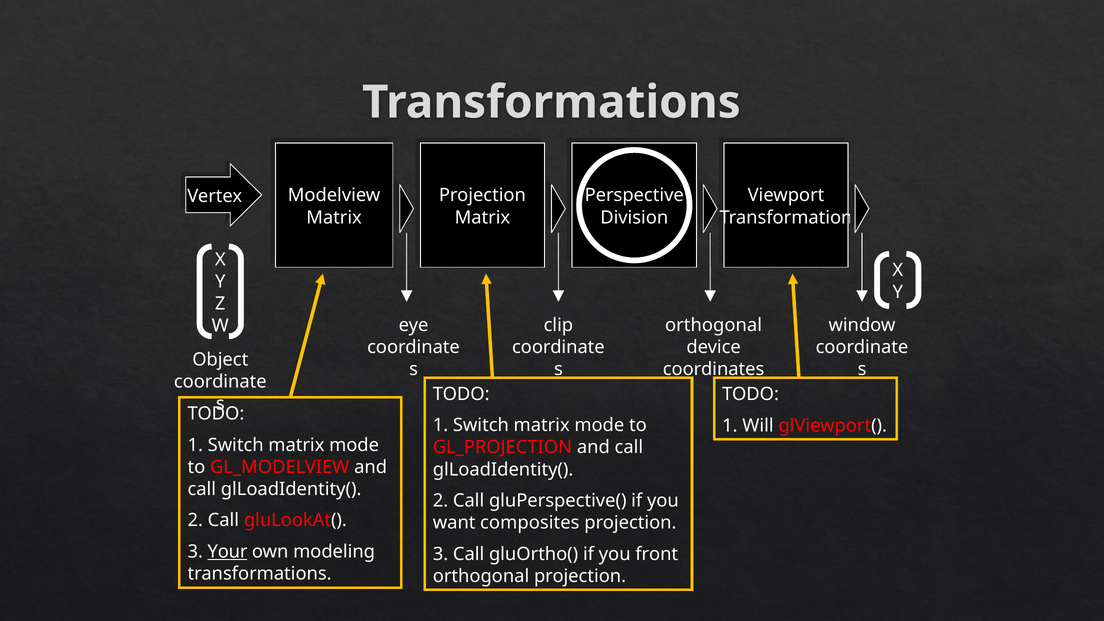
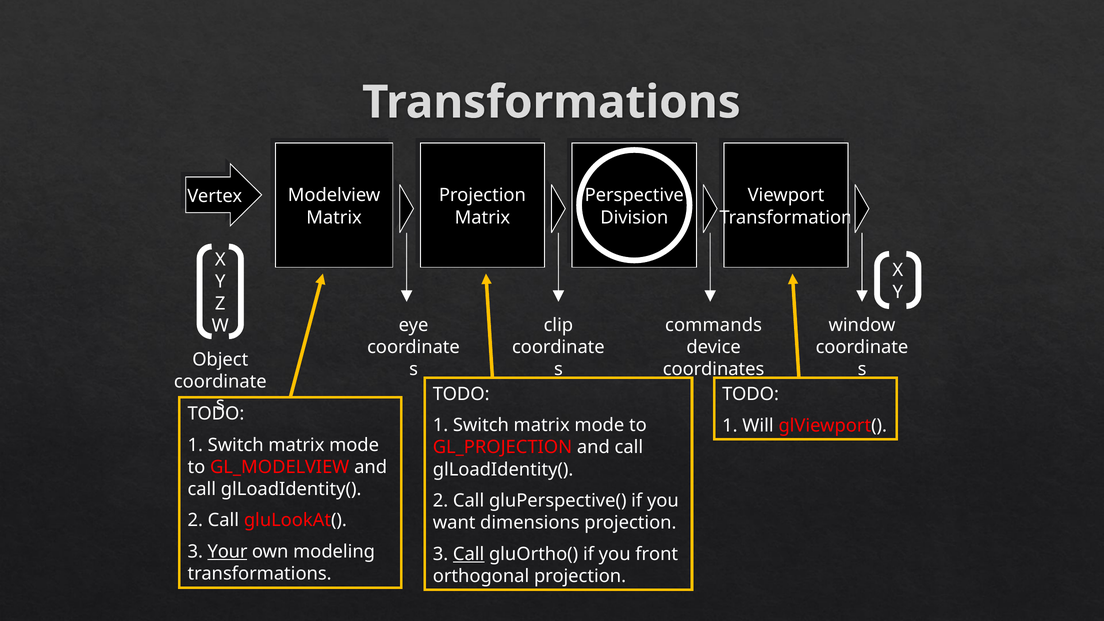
orthogonal: orthogonal -> commands (714, 325)
composites: composites -> dimensions (530, 523)
Call underline: none -> present (469, 554)
